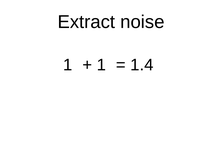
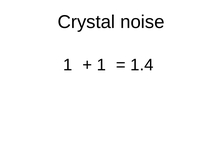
Extract: Extract -> Crystal (86, 22)
